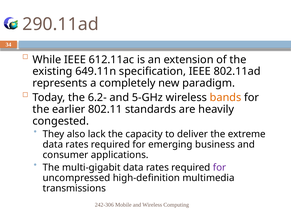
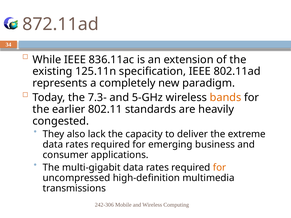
290.11ad: 290.11ad -> 872.11ad (61, 24)
612.11ac: 612.11ac -> 836.11ac (111, 60)
649.11n: 649.11n -> 125.11n (96, 71)
6.2-: 6.2- -> 7.3- (97, 98)
for colour: purple -> orange (219, 168)
